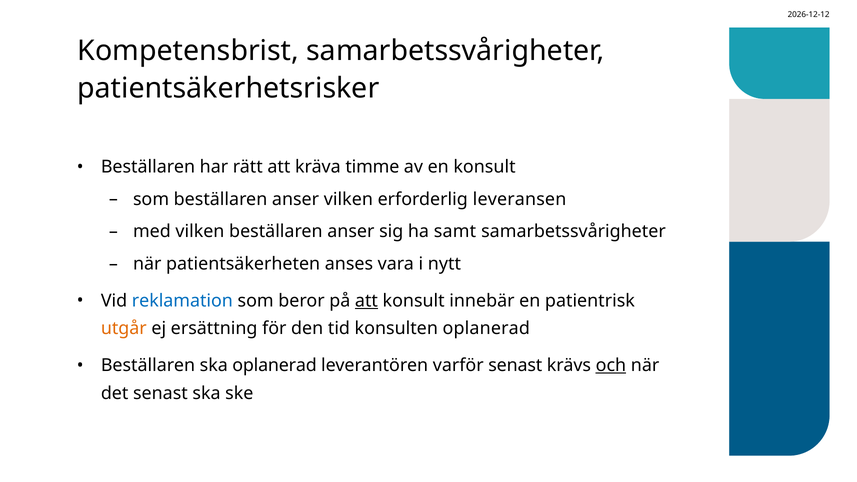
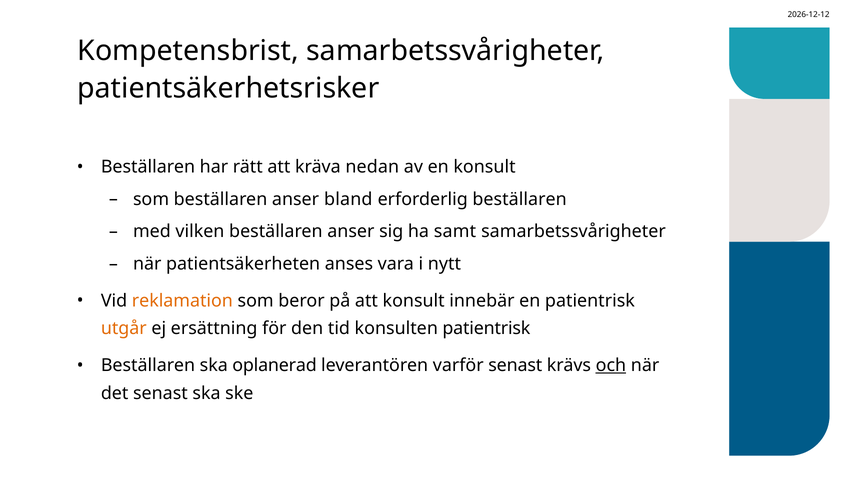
timme: timme -> nedan (372, 167)
anser vilken: vilken -> bland (348, 199)
erforderlig leveransen: leveransen -> beställaren (520, 199)
reklamation colour: blue -> orange (182, 301)
att underline: present -> none (366, 301)
konsulten oplanerad: oplanerad -> patientrisk (486, 329)
